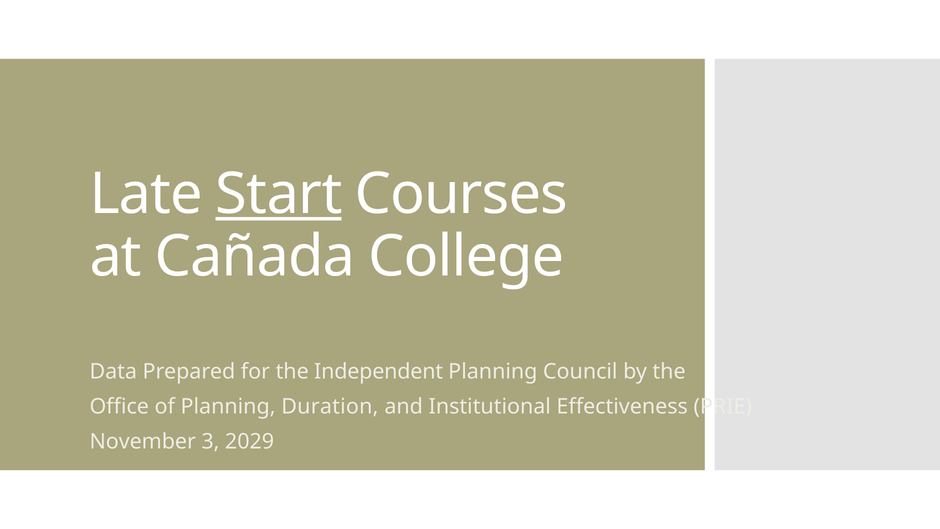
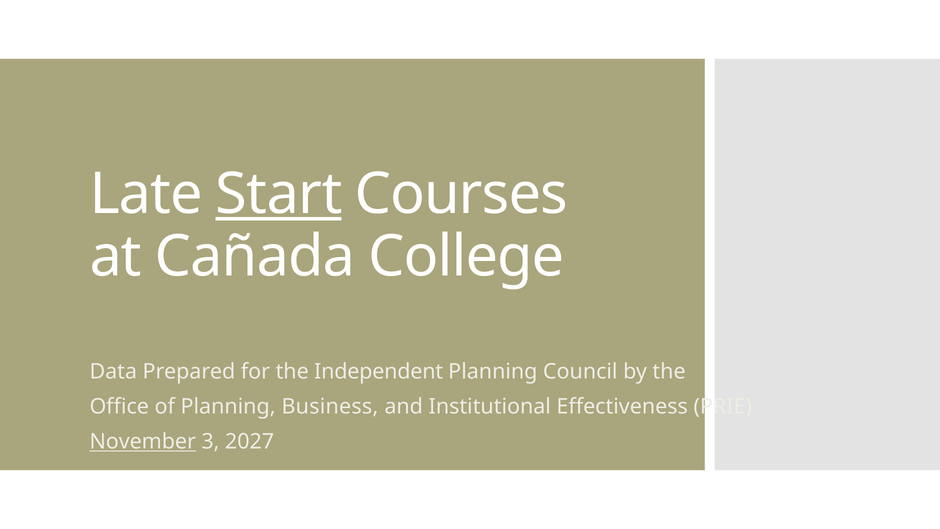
Duration: Duration -> Business (330, 407)
November underline: none -> present (143, 442)
2029: 2029 -> 2027 (250, 442)
